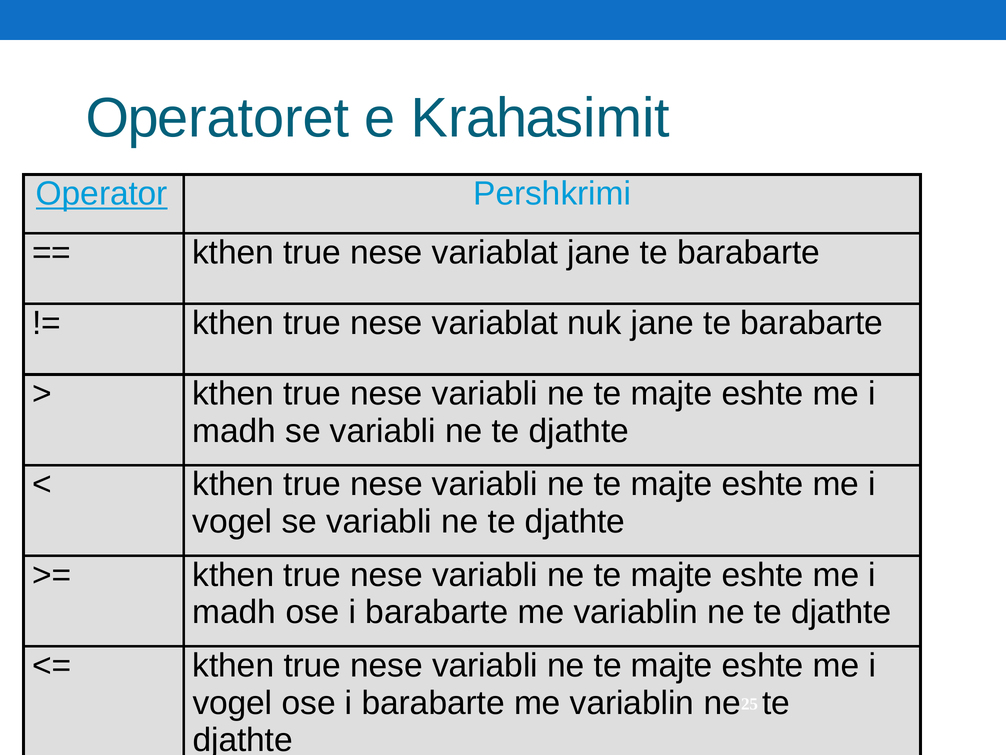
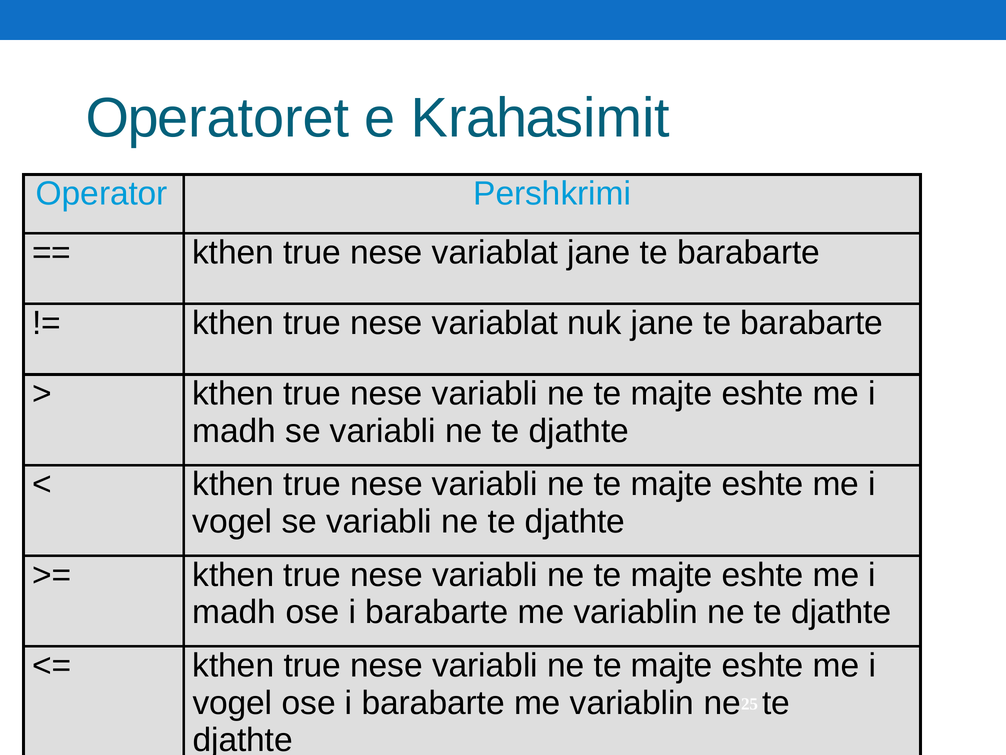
Operator underline: present -> none (102, 194)
